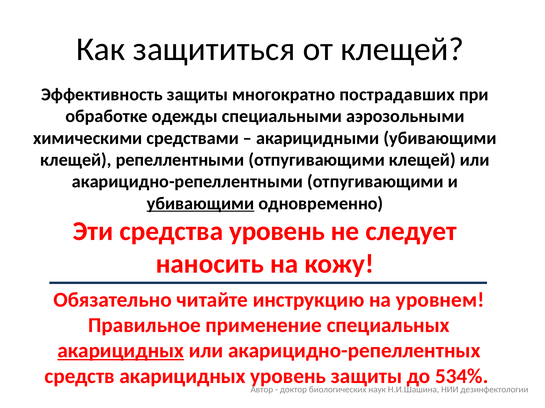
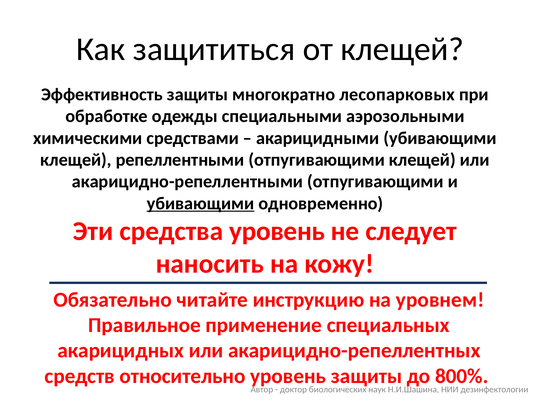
пострадавших: пострадавших -> лесопарковых (397, 95)
акарицидных underline: present -> none (121, 351)
средств акарицидных: акарицидных -> относительно (183, 377)
534%: 534% -> 800% (462, 377)
